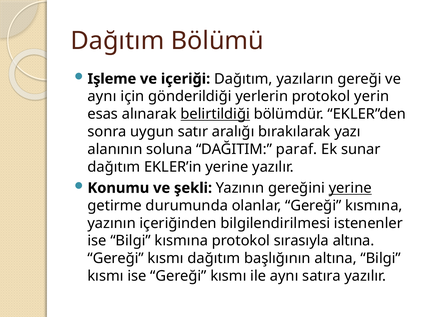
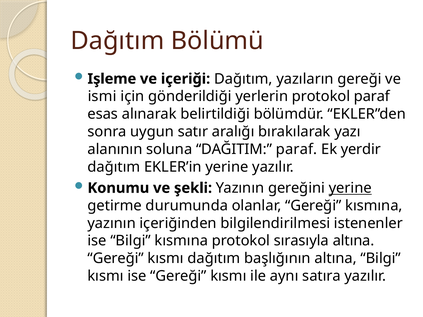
aynı: aynı -> ismi (102, 97)
protokol yerin: yerin -> paraf (372, 97)
belirtildiği underline: present -> none (215, 114)
sunar: sunar -> yerdir (361, 149)
